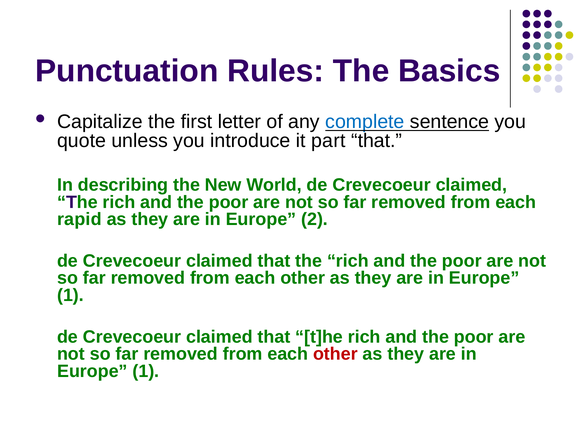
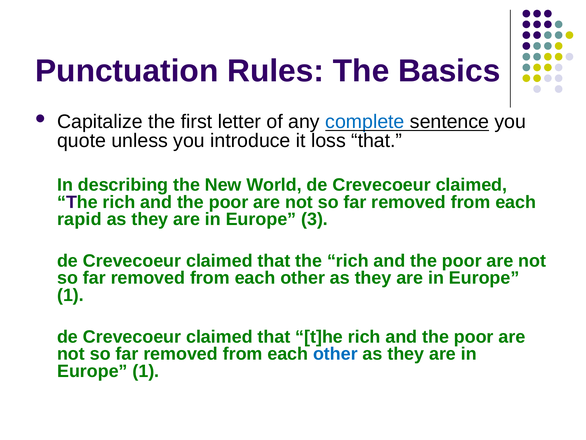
part: part -> loss (328, 140)
2: 2 -> 3 (315, 219)
other colour: red -> blue (335, 354)
